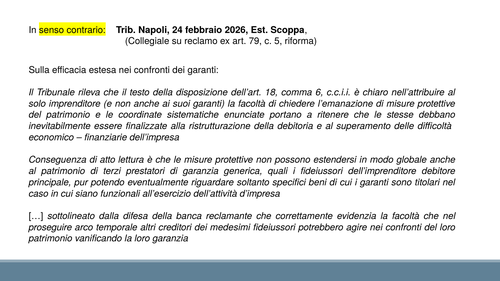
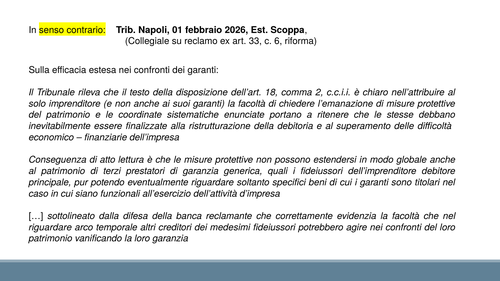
24: 24 -> 01 (177, 30)
79: 79 -> 33 (255, 41)
5: 5 -> 6 (278, 41)
6: 6 -> 2 (319, 93)
proseguire: proseguire -> riguardare (50, 227)
